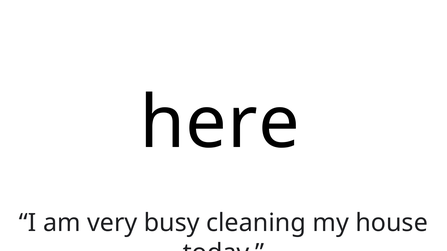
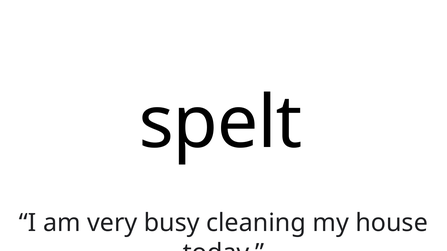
here: here -> spelt (220, 123)
